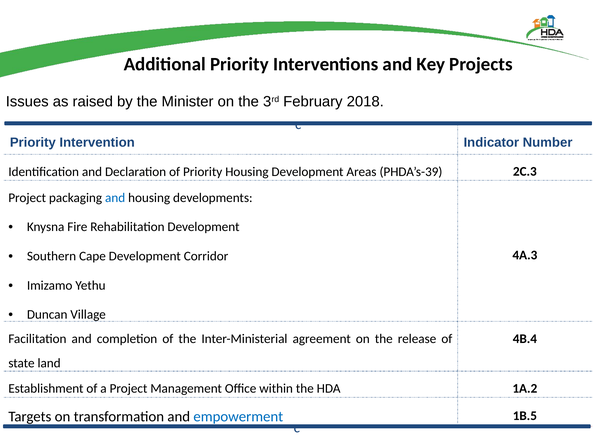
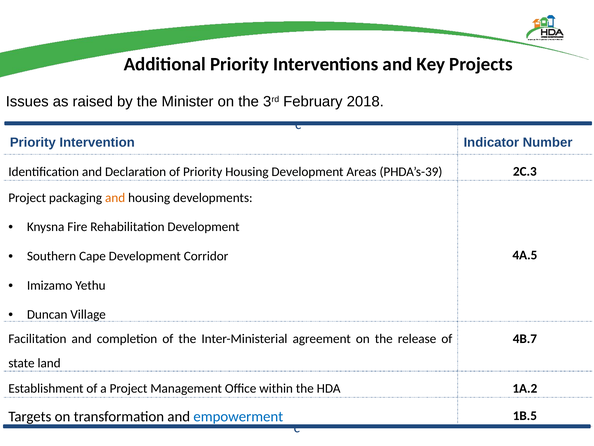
and colour: blue -> orange (115, 198)
4A.3: 4A.3 -> 4A.5 (525, 255)
4B.4: 4B.4 -> 4B.7 (525, 338)
